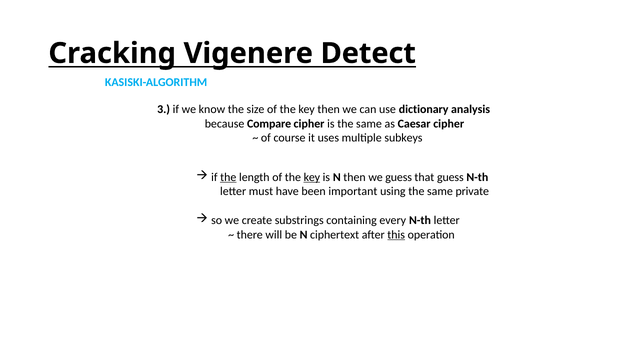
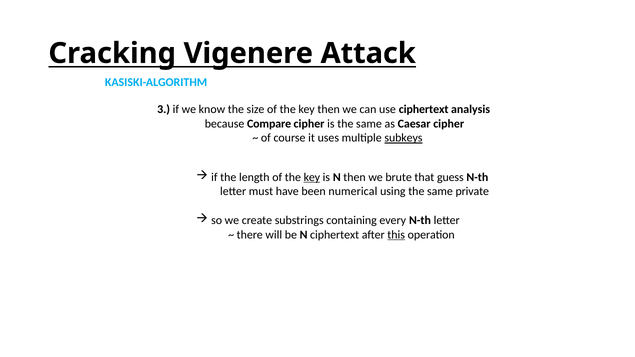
Detect: Detect -> Attack (368, 53)
use dictionary: dictionary -> ciphertext (424, 109)
subkeys underline: none -> present (403, 138)
the underline: present -> none (228, 177)
we guess: guess -> brute (399, 177)
important: important -> numerical (353, 192)
